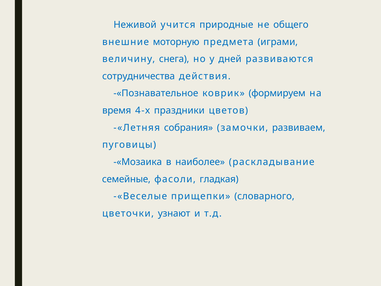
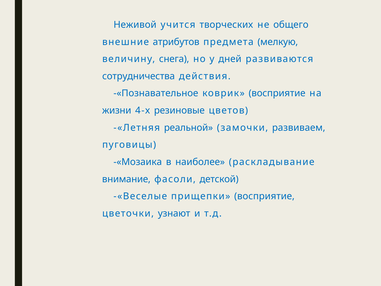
природные: природные -> творческих (226, 25)
моторную: моторную -> атрибутов (176, 42)
играми: играми -> мелкую (278, 42)
коврик формируем: формируем -> восприятие (277, 93)
время: время -> жизни (117, 110)
праздники: праздники -> резиновые (179, 110)
собрания: собрания -> реальной (188, 128)
семейные: семейные -> внимание (126, 179)
гладкая: гладкая -> детской (219, 179)
прищепки словарного: словарного -> восприятие (264, 196)
